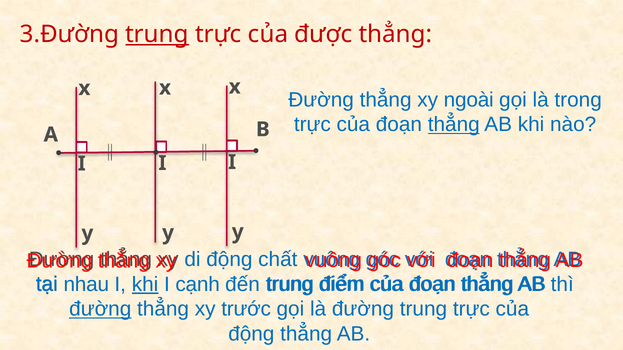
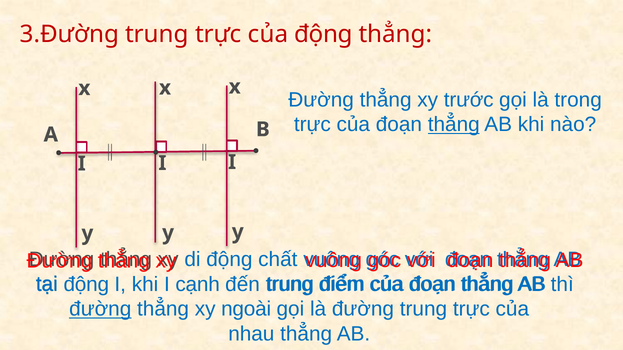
trung underline: present -> none (157, 35)
của được: được -> động (323, 35)
ngoài: ngoài -> trước (469, 100)
nhau: nhau -> động (86, 285)
khi underline: present -> none (145, 285)
trước: trước -> ngoài (246, 310)
động: động -> nhau (251, 334)
